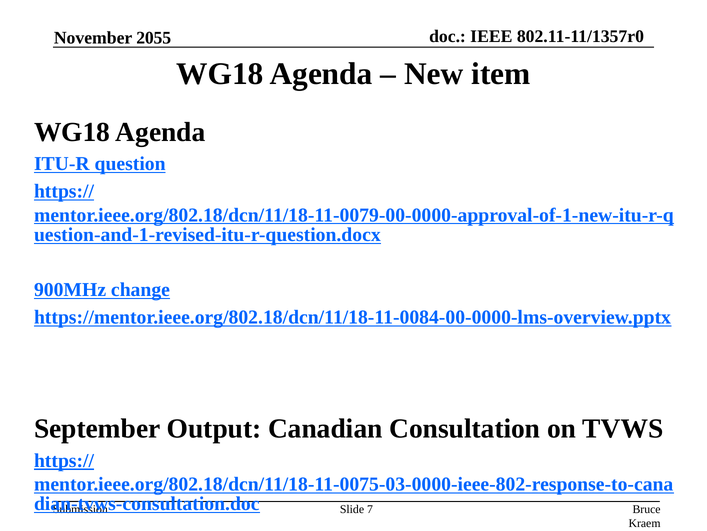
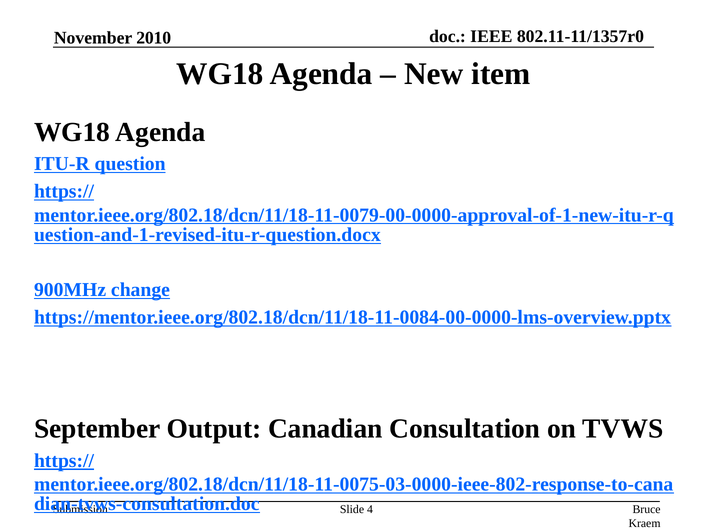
2055: 2055 -> 2010 (154, 38)
7: 7 -> 4 (370, 509)
